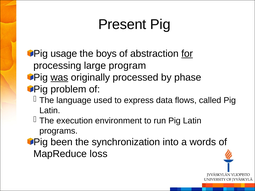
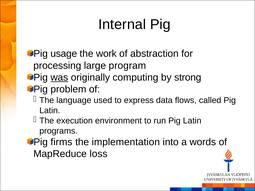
Present: Present -> Internal (122, 24)
boys: boys -> work (106, 54)
for underline: present -> none (187, 54)
processed: processed -> computing (135, 78)
phase: phase -> strong (188, 78)
been: been -> firms (61, 142)
synchronization: synchronization -> implementation (126, 142)
